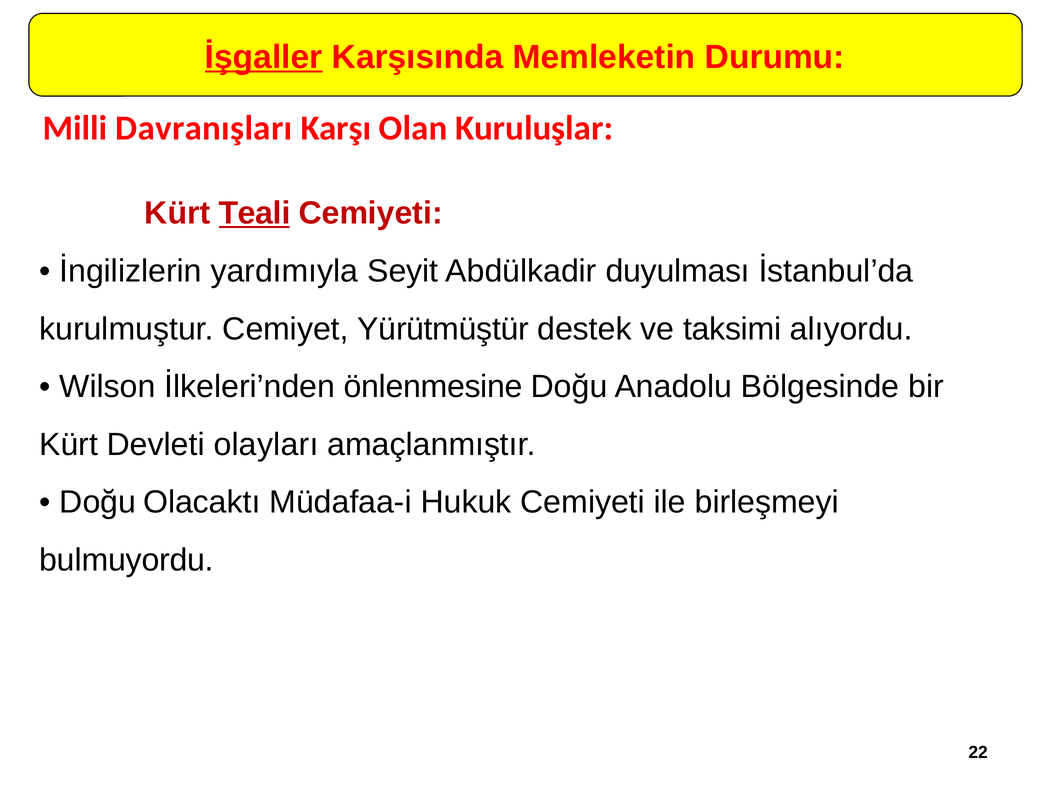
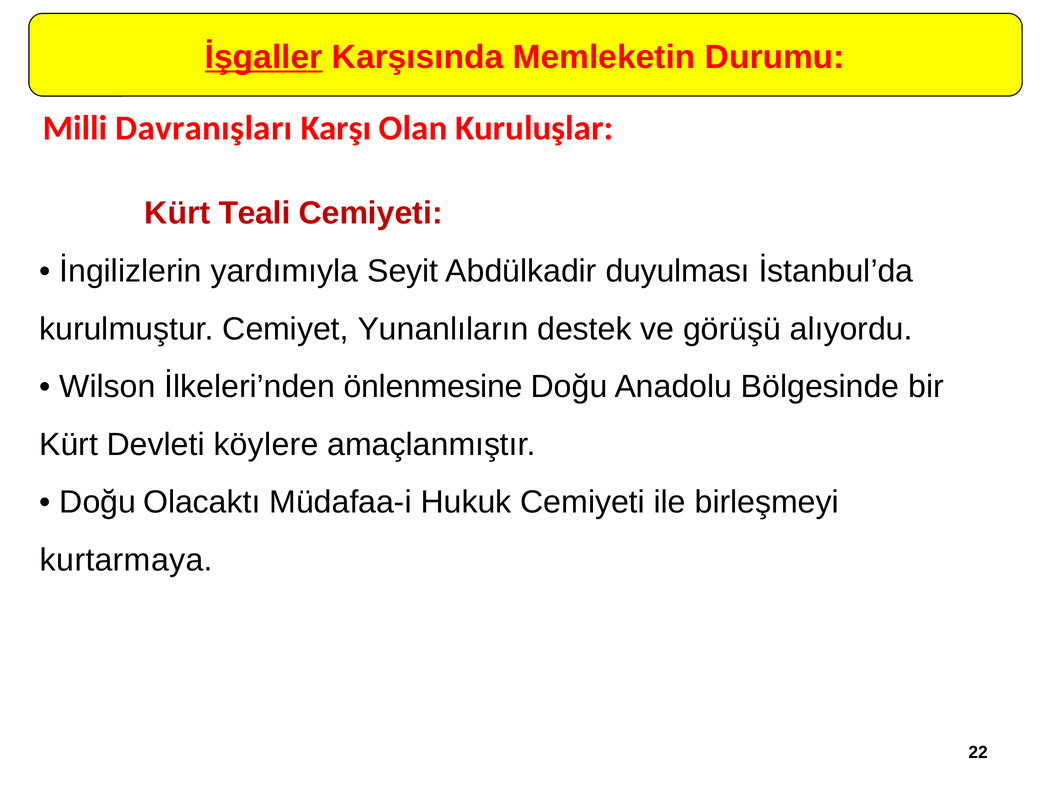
Teali underline: present -> none (255, 213)
Yürütmüştür: Yürütmüştür -> Yunanlıların (443, 329)
taksimi: taksimi -> görüşü (732, 329)
olayları: olayları -> köylere (266, 445)
bulmuyordu: bulmuyordu -> kurtarmaya (126, 560)
